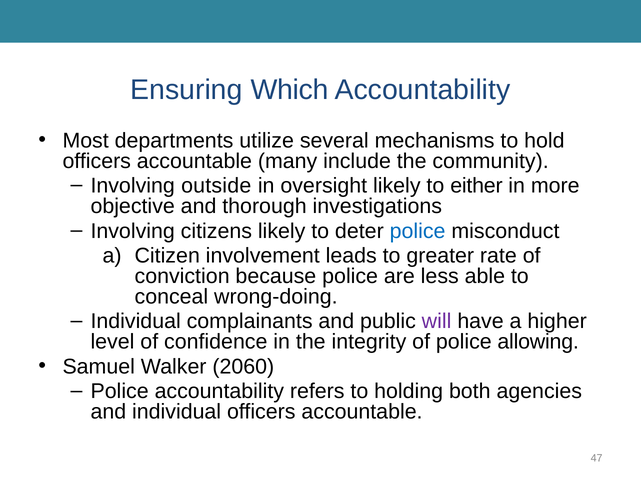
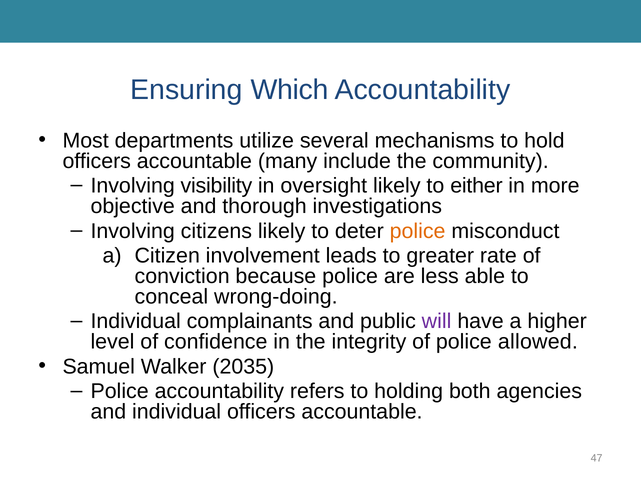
outside: outside -> visibility (216, 186)
police colour: blue -> orange (418, 231)
allowing: allowing -> allowed (538, 342)
2060: 2060 -> 2035 (243, 367)
